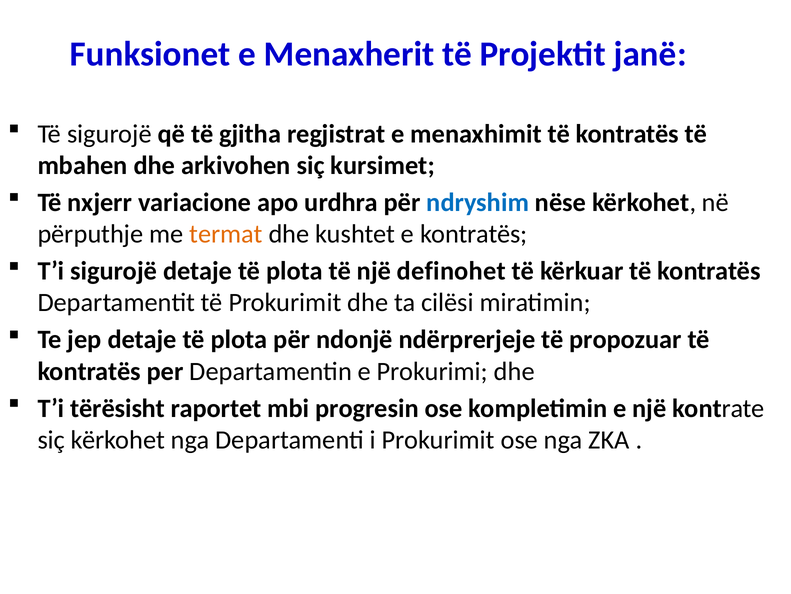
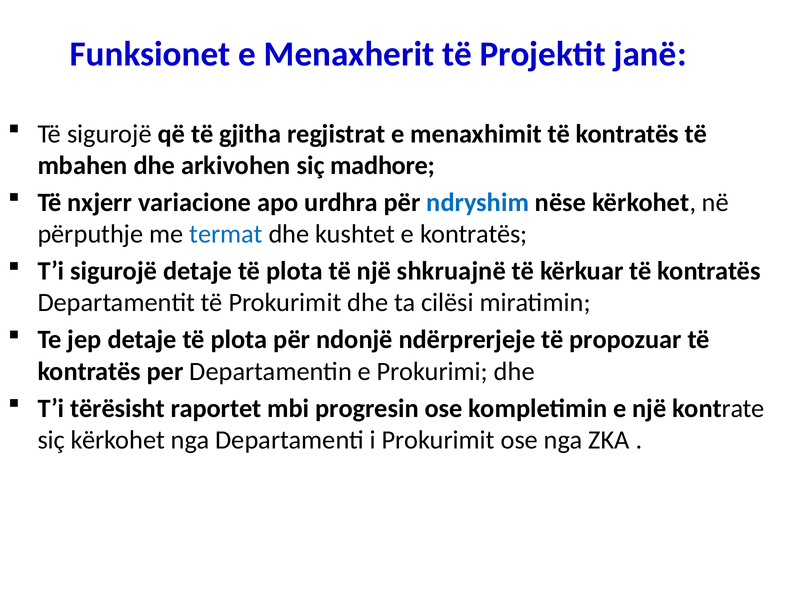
kursimet: kursimet -> madhore (383, 165)
termat colour: orange -> blue (226, 234)
definohet: definohet -> shkruajnë (451, 271)
